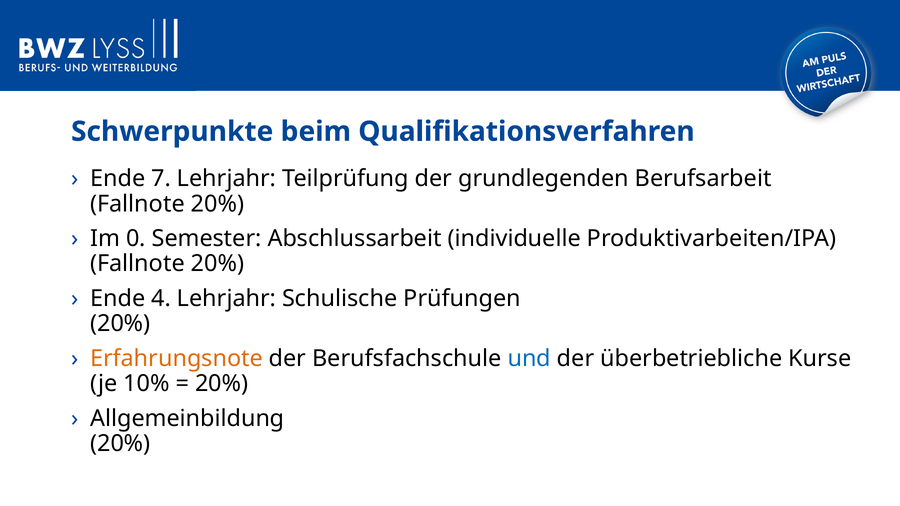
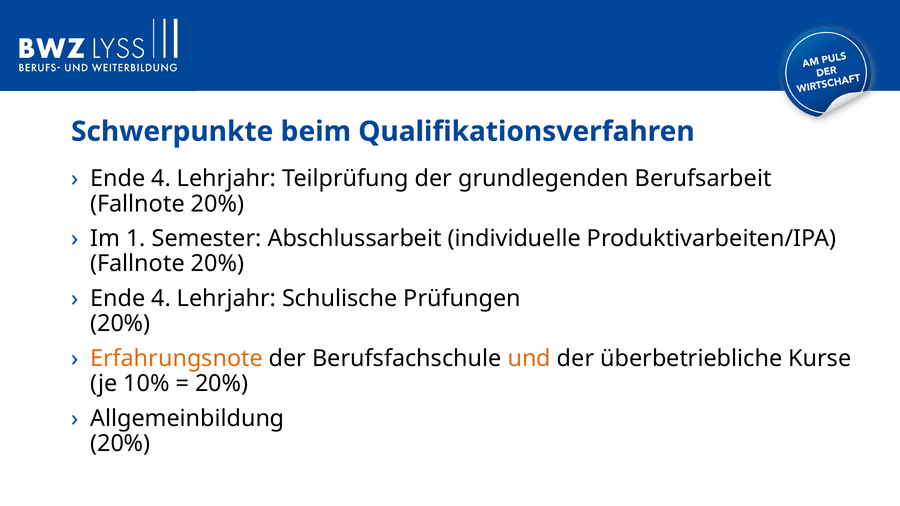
7: 7 -> 4 (161, 179)
0: 0 -> 1 (136, 239)
und colour: blue -> orange (529, 359)
